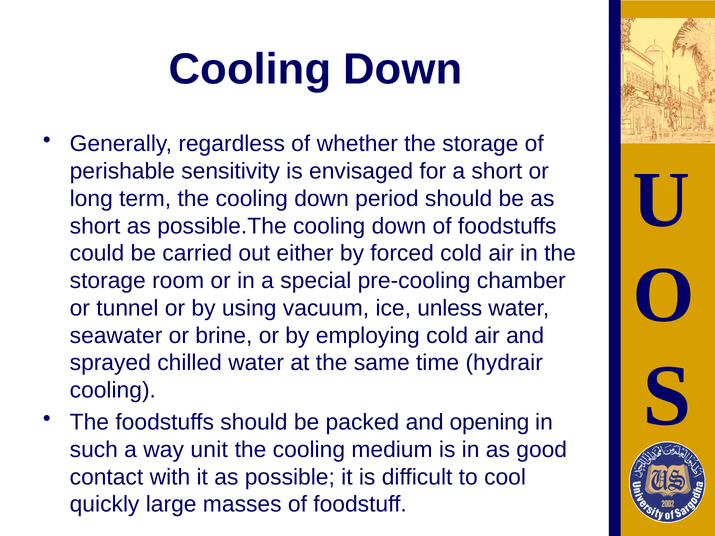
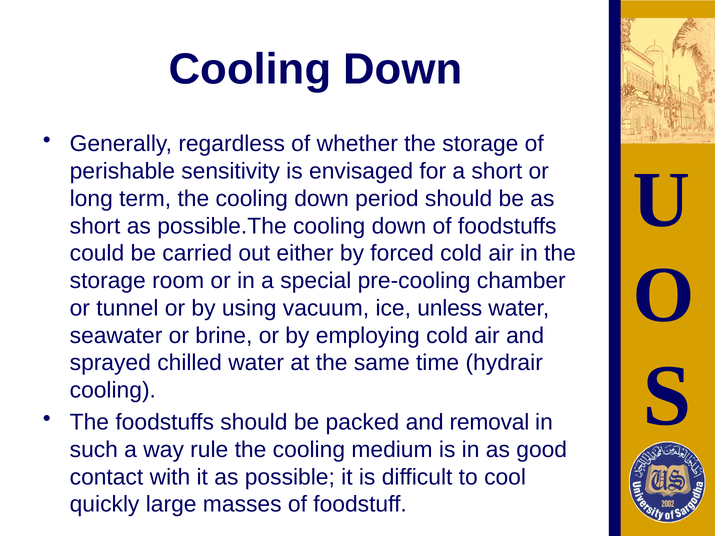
opening: opening -> removal (489, 422)
unit: unit -> rule (209, 450)
